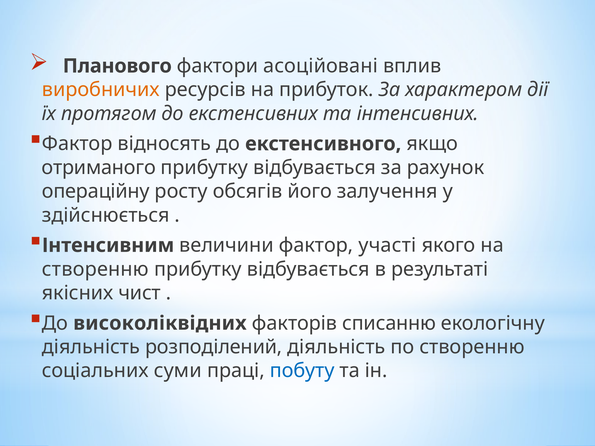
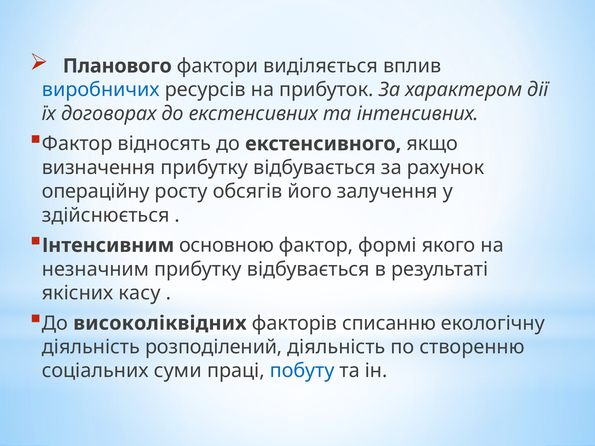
асоційовані: асоційовані -> виділяється (321, 66)
виробничих colour: orange -> blue (101, 90)
протягом: протягом -> договорах (109, 114)
отриманого: отриманого -> визначення (99, 168)
величини: величини -> основною (227, 246)
участі: участі -> формі (388, 246)
створенню: створенню -> незначним (95, 269)
чист: чист -> касу (139, 293)
